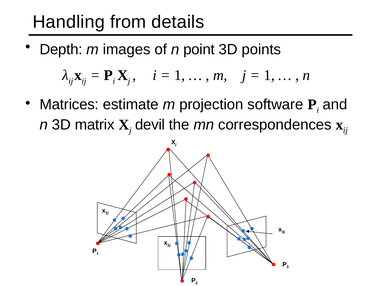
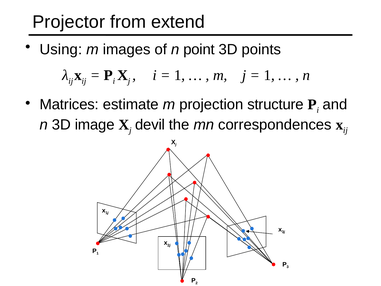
Handling: Handling -> Projector (69, 22)
details: details -> extend (178, 22)
Depth: Depth -> Using (61, 49)
software: software -> structure (275, 104)
matrix: matrix -> image (95, 124)
